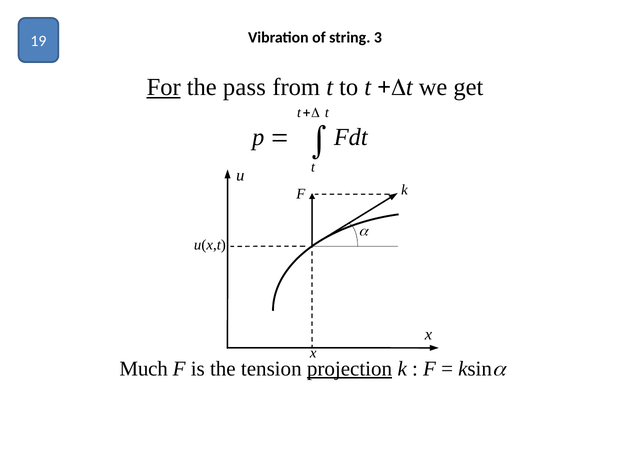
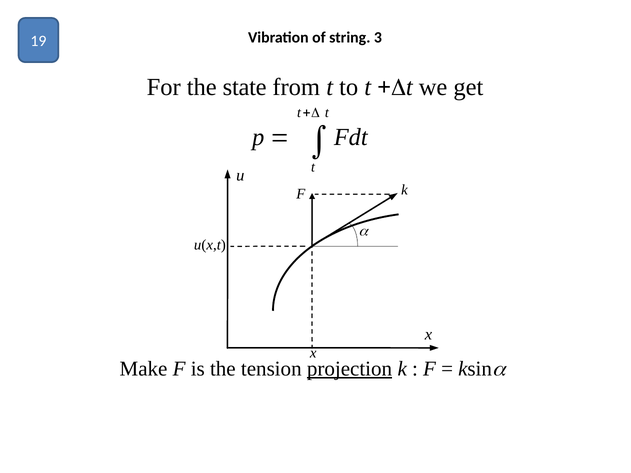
For underline: present -> none (164, 87)
pass: pass -> state (245, 87)
Much: Much -> Make (144, 369)
